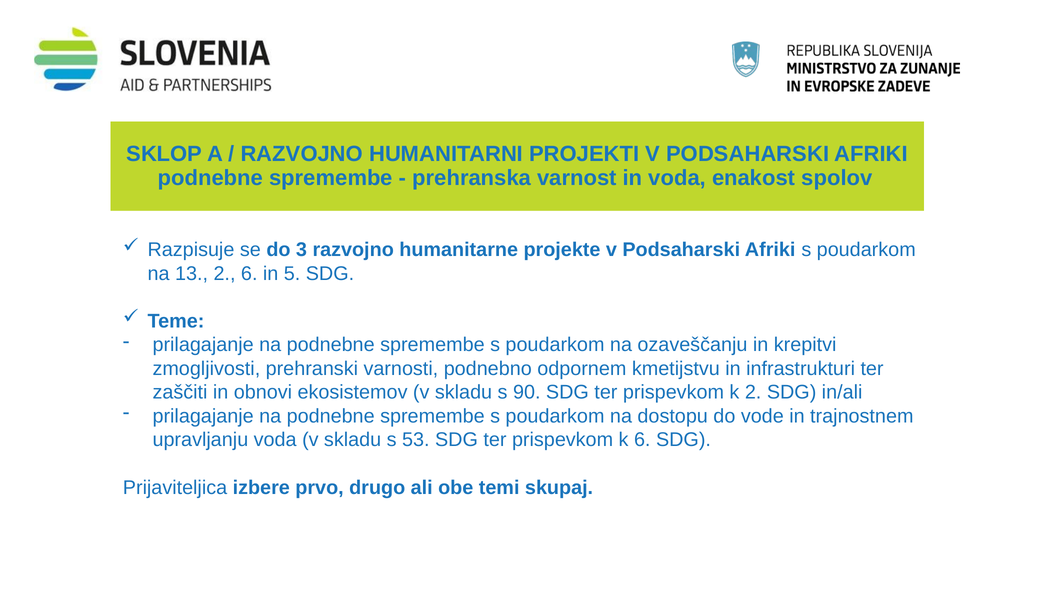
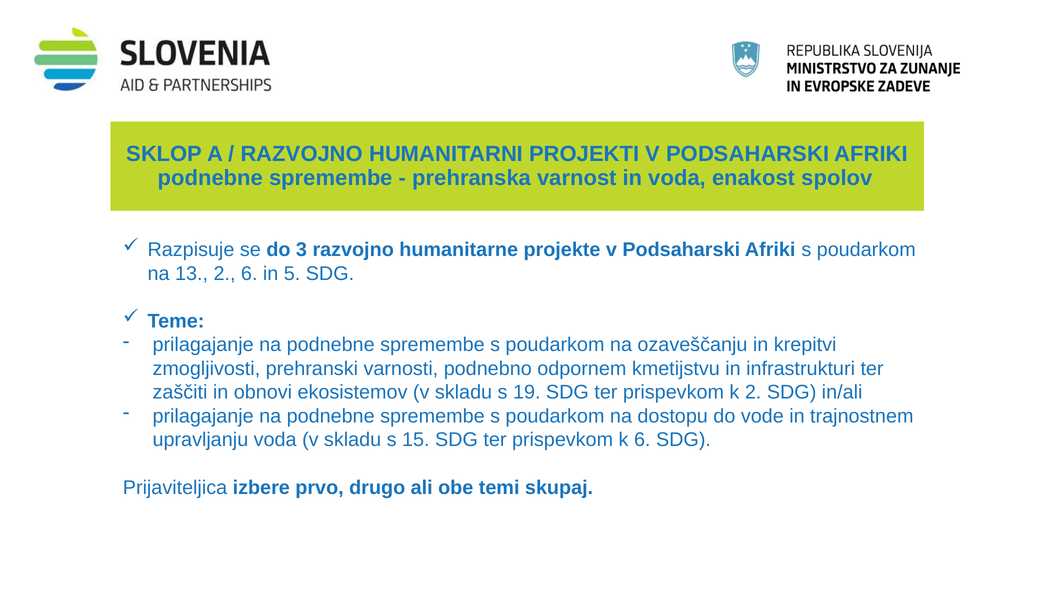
90: 90 -> 19 (527, 392)
53: 53 -> 15 (416, 440)
